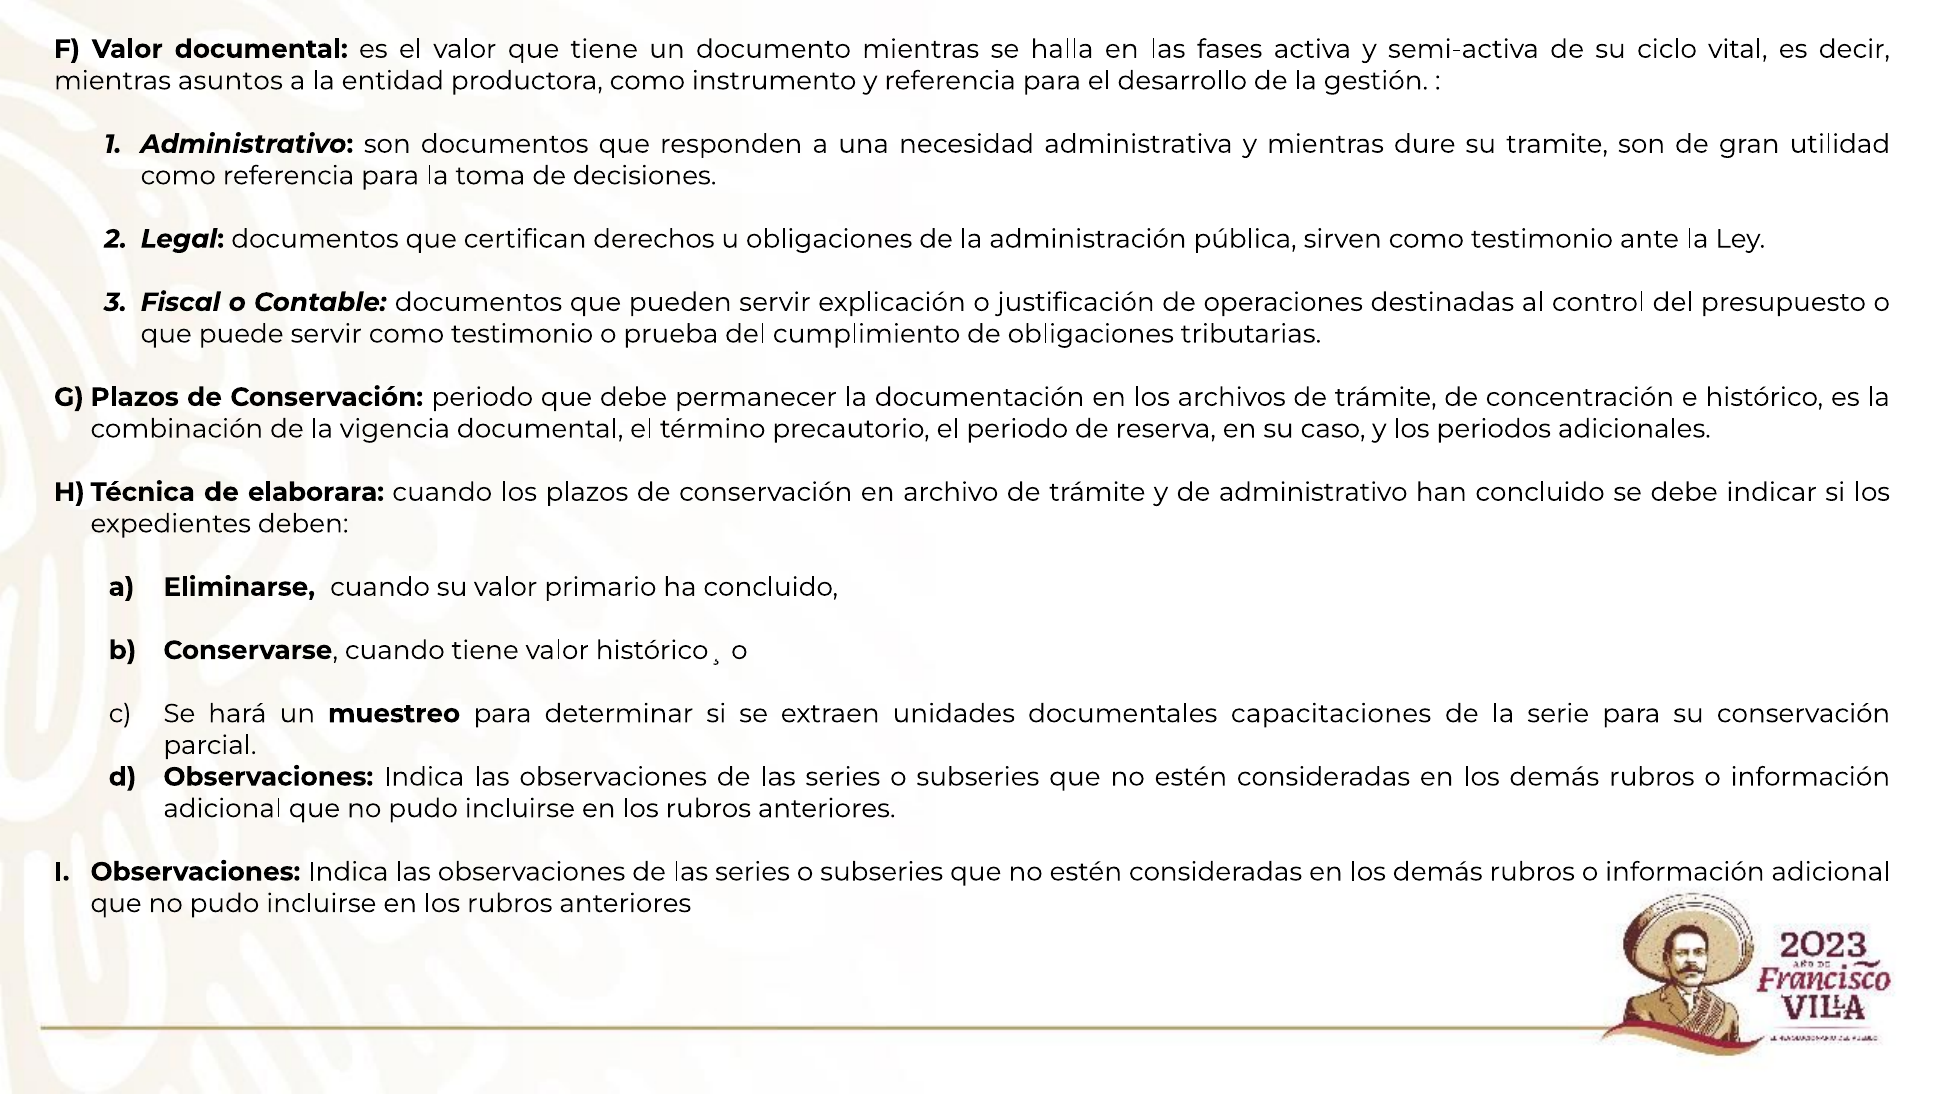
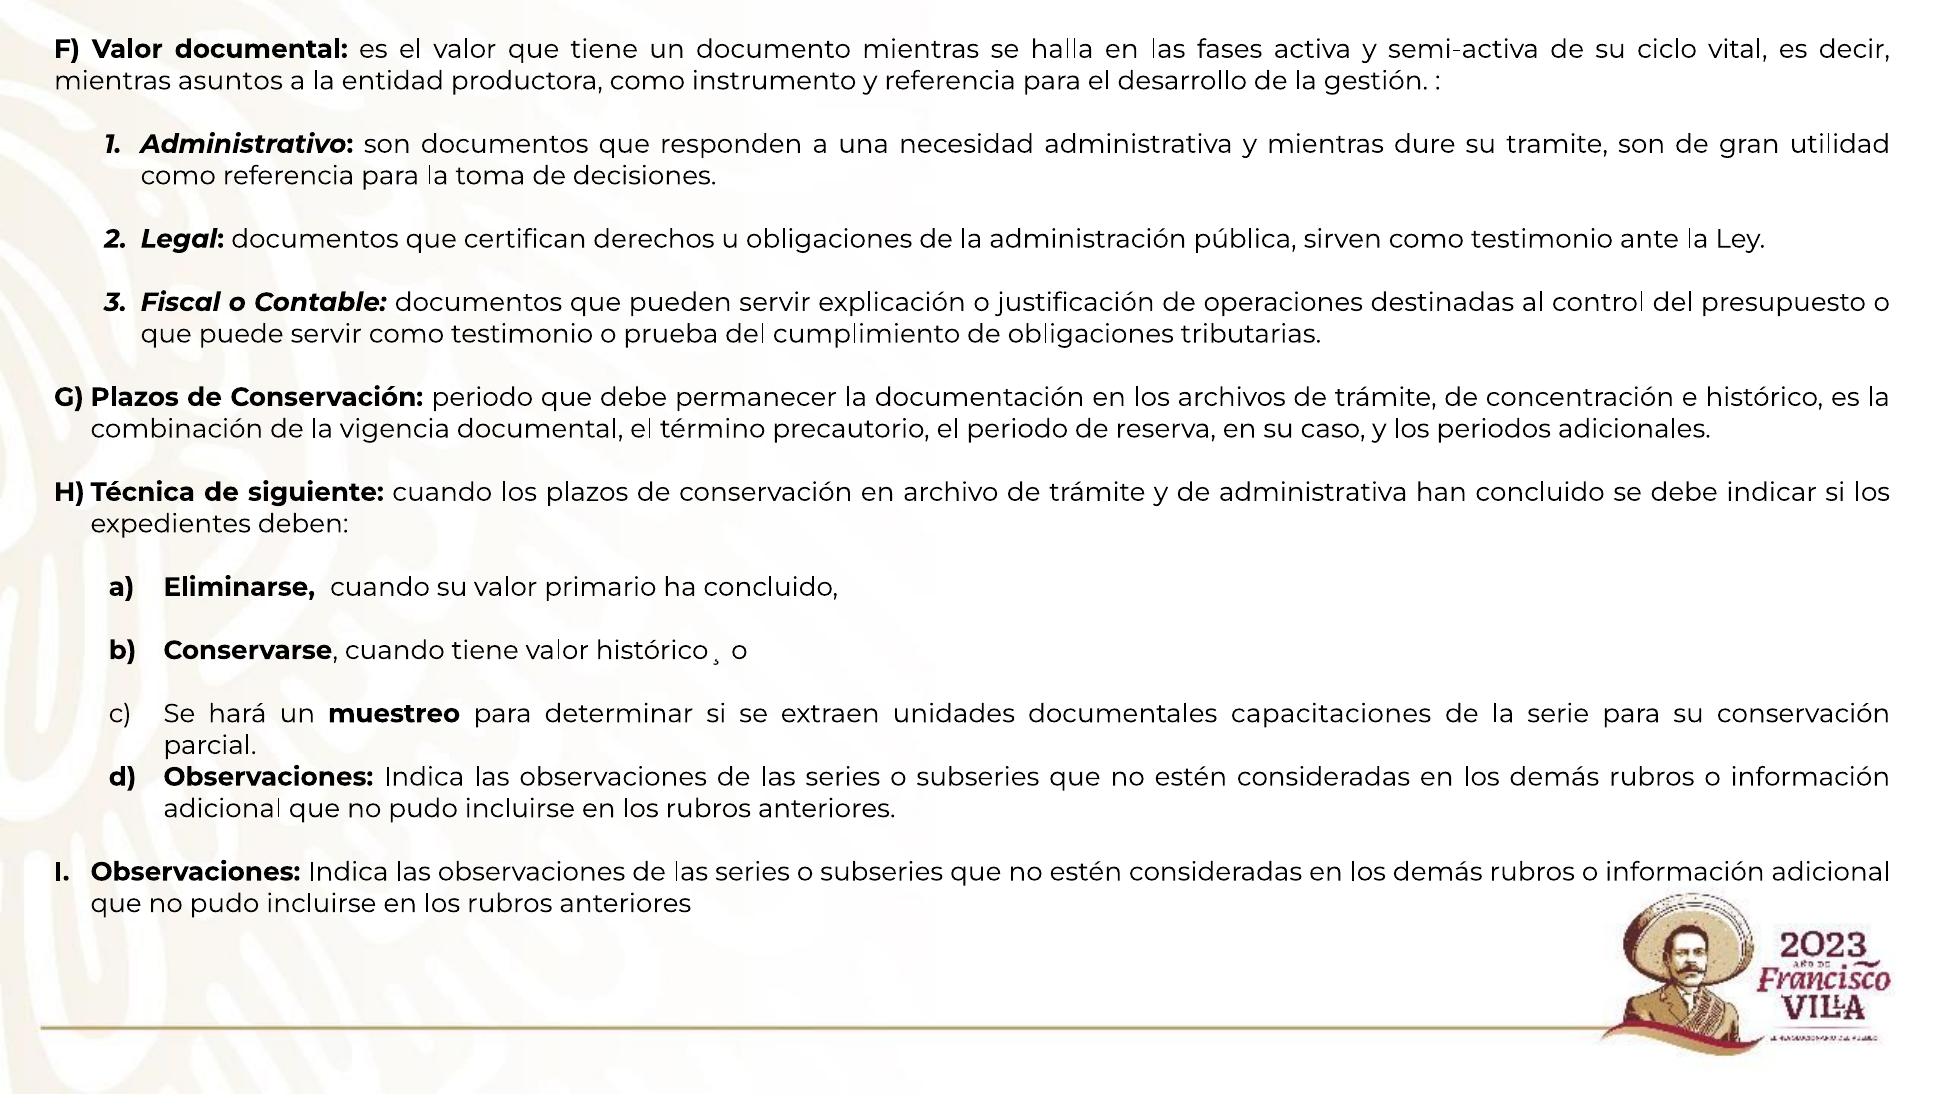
elaborara: elaborara -> siguiente (316, 492)
de administrativo: administrativo -> administrativa (1313, 492)
